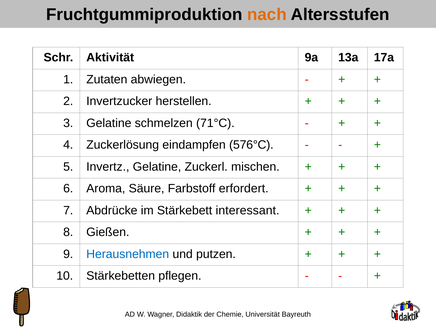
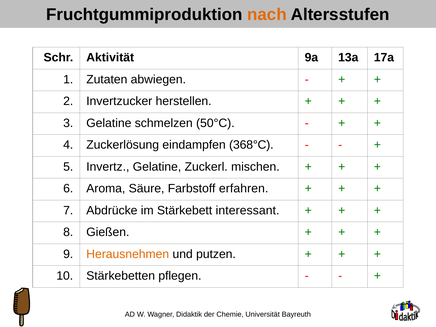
71°C: 71°C -> 50°C (215, 123)
576°C: 576°C -> 368°C (251, 145)
erfordert: erfordert -> erfahren (244, 189)
Herausnehmen colour: blue -> orange (128, 254)
